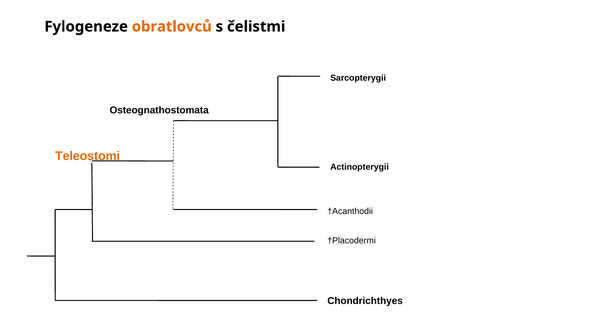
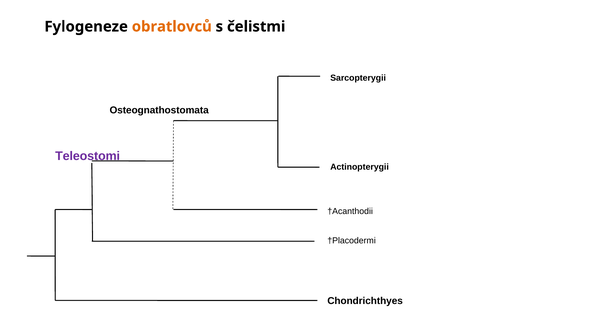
Teleostomi colour: orange -> purple (88, 156)
